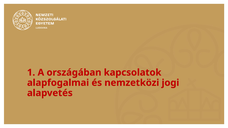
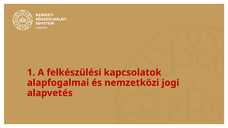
országában: országában -> felkészülési (74, 73)
